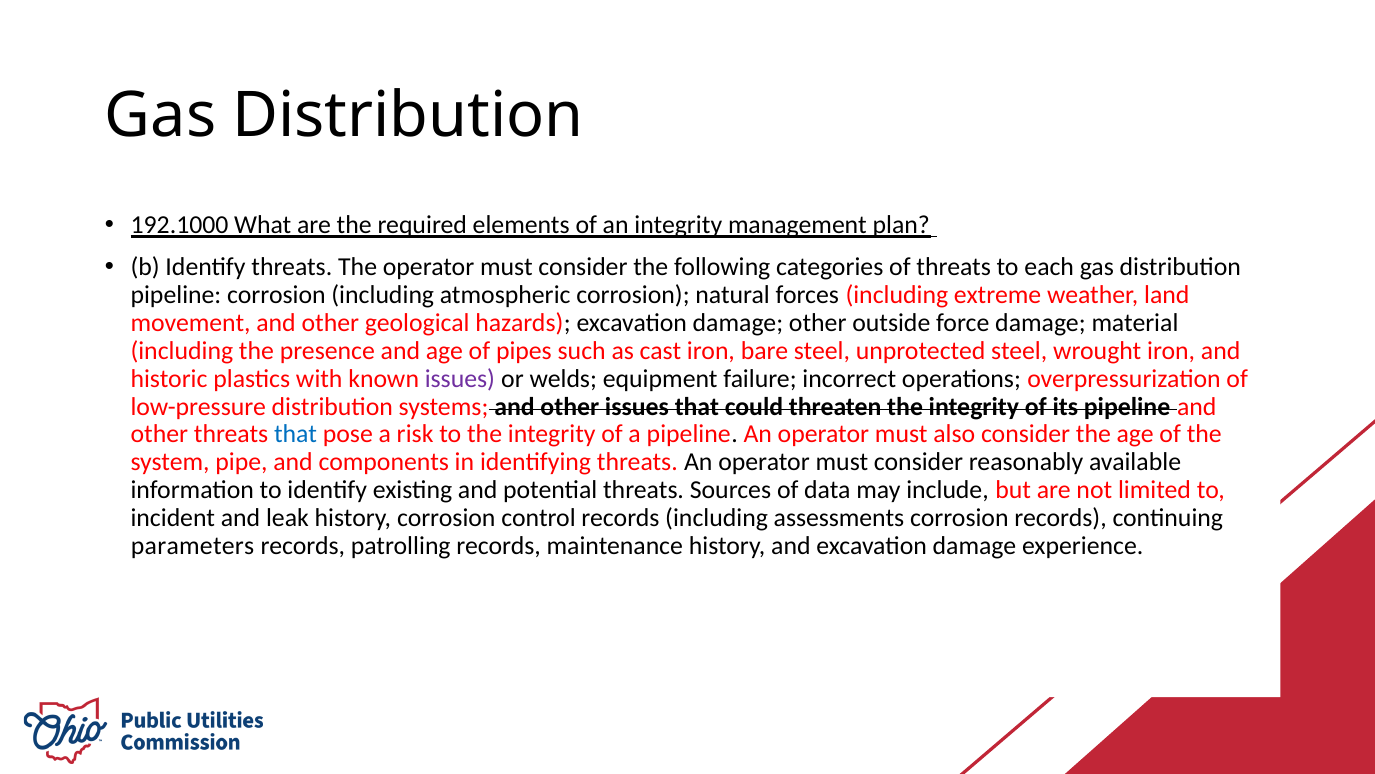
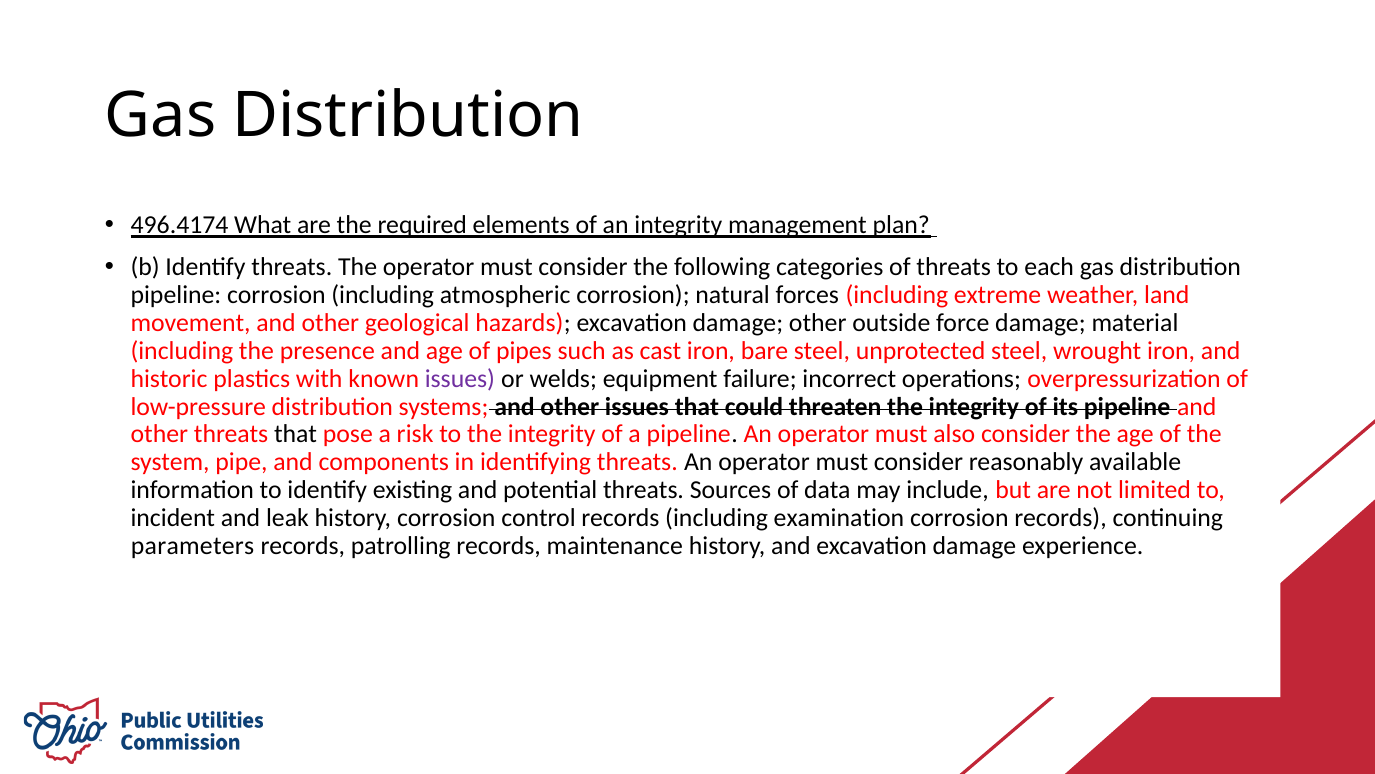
192.1000: 192.1000 -> 496.4174 (180, 225)
that colour: blue -> black (296, 434)
assessments: assessments -> examination (839, 518)
